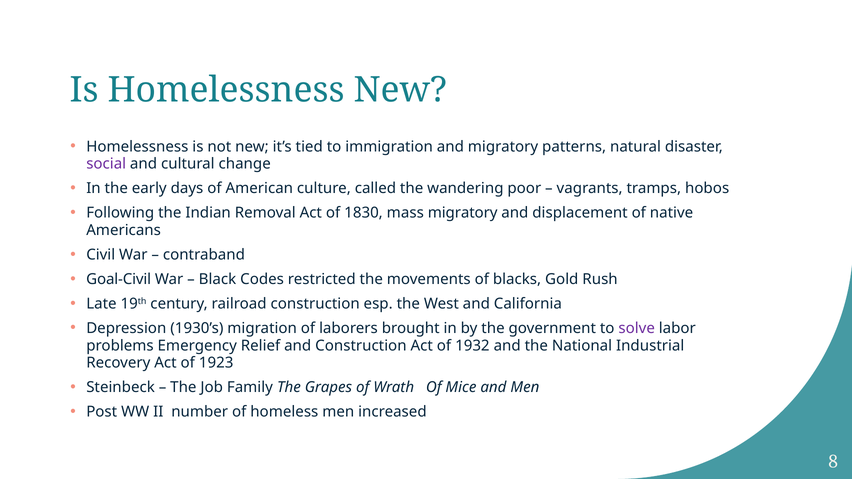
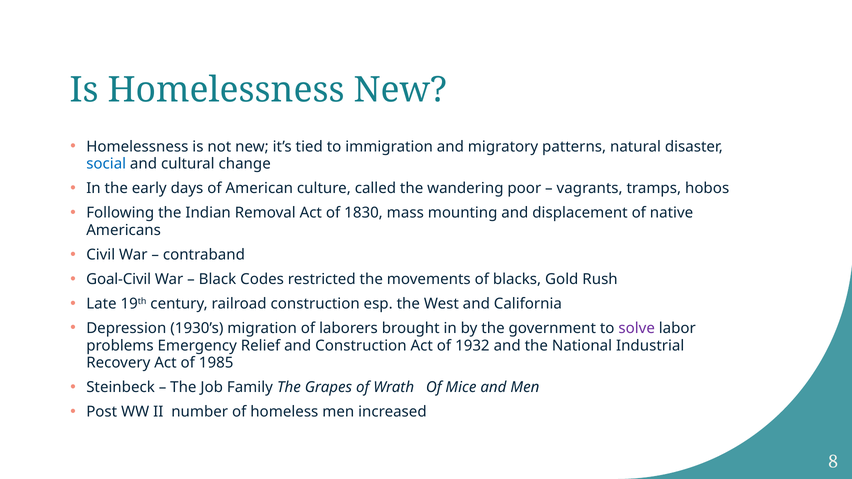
social colour: purple -> blue (106, 164)
mass migratory: migratory -> mounting (463, 213)
1923: 1923 -> 1985 (216, 363)
